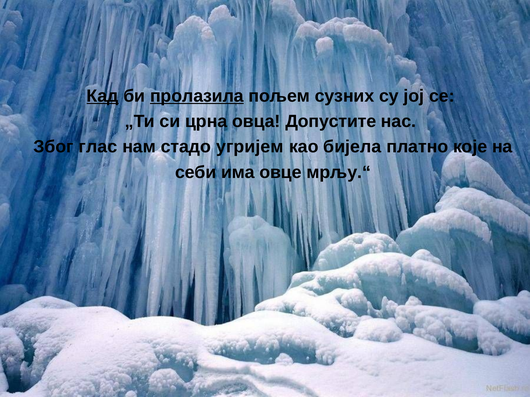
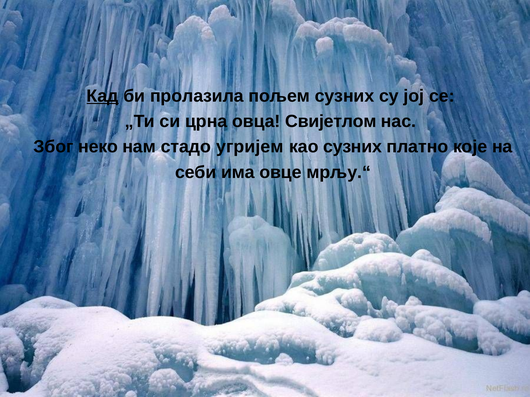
пролазила underline: present -> none (197, 96)
Допустите: Допустите -> Свијетлом (331, 122)
глас: глас -> неко (98, 147)
као бијела: бијела -> сузних (353, 147)
